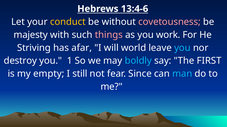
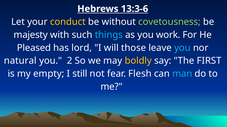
13:4-6: 13:4-6 -> 13:3-6 (135, 9)
covetousness colour: pink -> light green (169, 22)
things colour: pink -> light blue (109, 35)
Striving: Striving -> Pleased (34, 48)
afar: afar -> lord (82, 48)
world: world -> those (134, 48)
destroy: destroy -> natural (20, 61)
1: 1 -> 2 (70, 61)
boldly colour: light blue -> yellow (138, 61)
Since: Since -> Flesh (140, 74)
